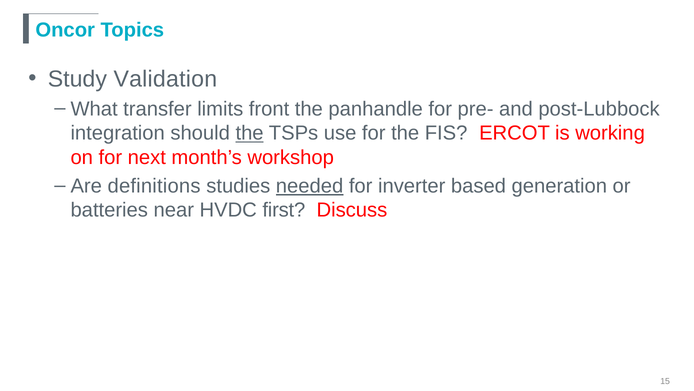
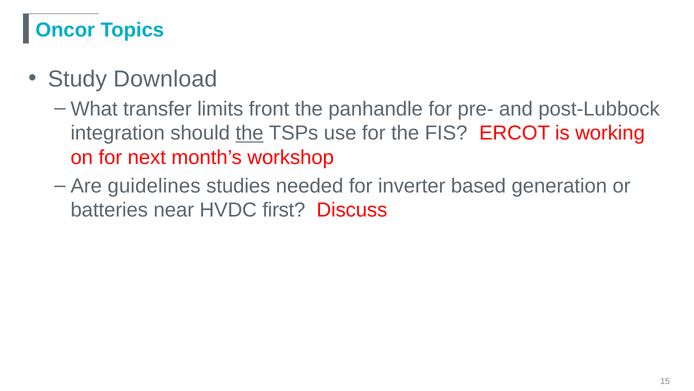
Validation: Validation -> Download (165, 79)
definitions: definitions -> guidelines (154, 186)
needed underline: present -> none (310, 186)
